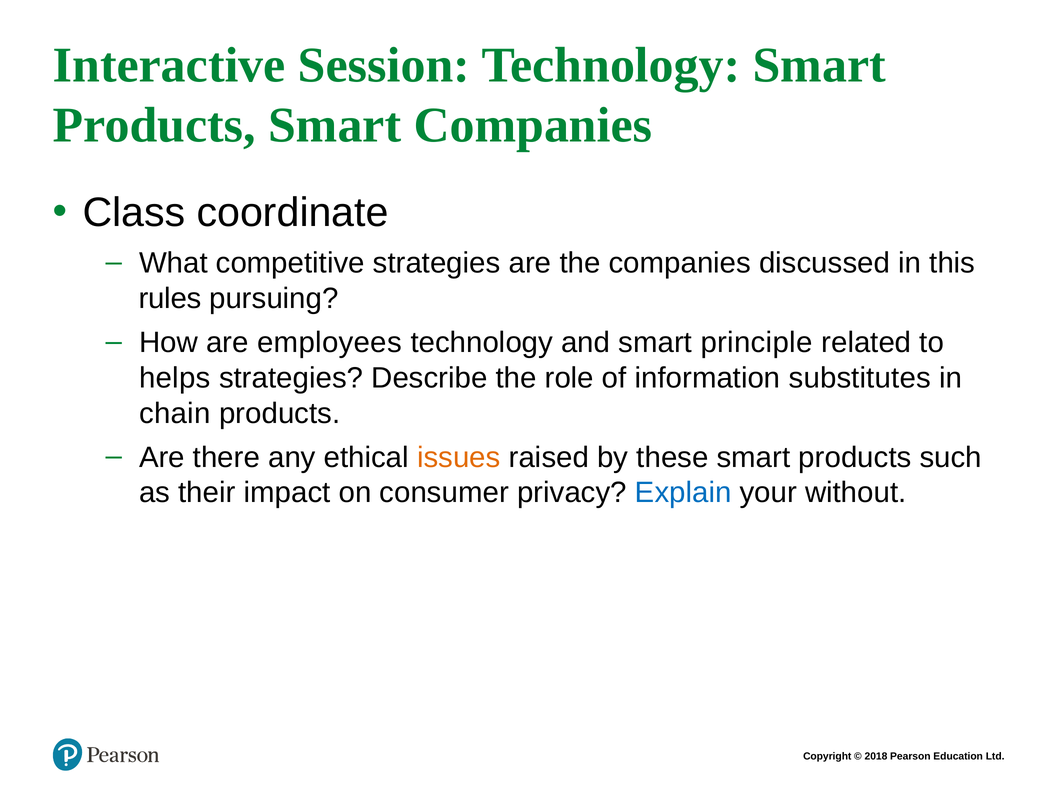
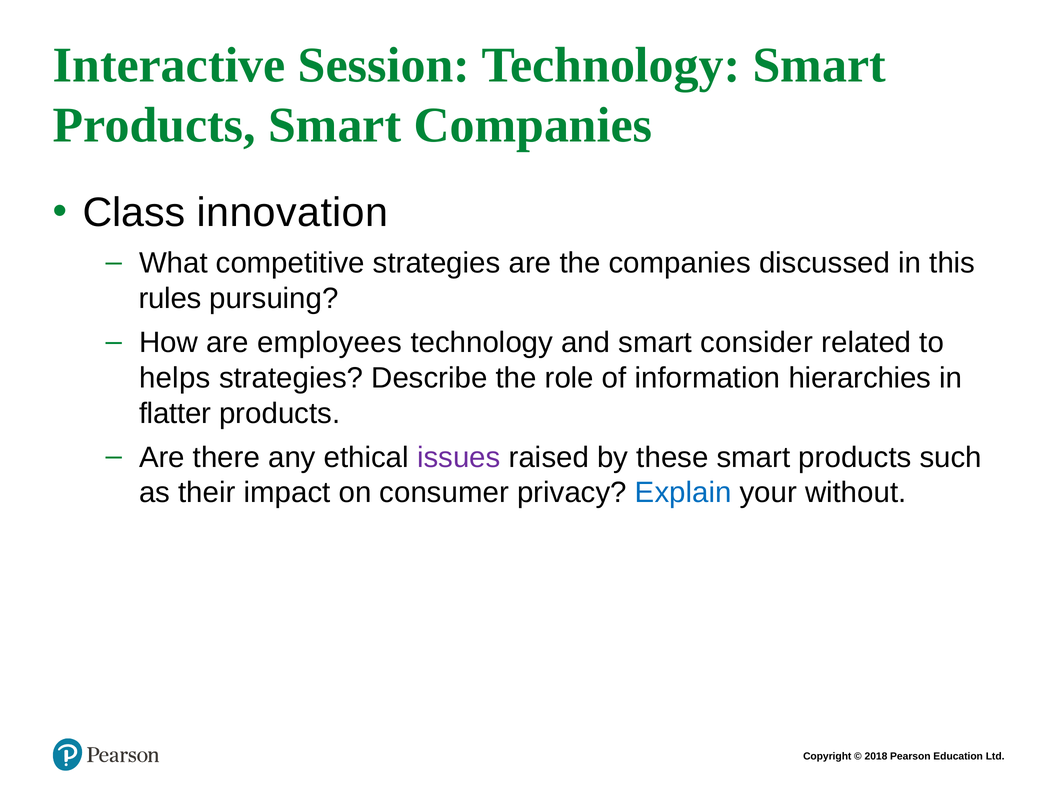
coordinate: coordinate -> innovation (292, 213)
principle: principle -> consider (757, 343)
substitutes: substitutes -> hierarchies (860, 378)
chain: chain -> flatter (175, 413)
issues colour: orange -> purple (459, 458)
